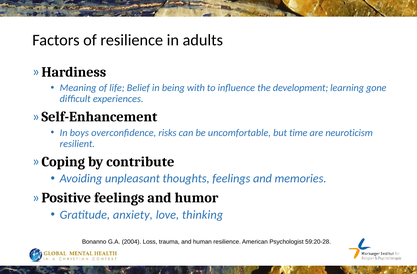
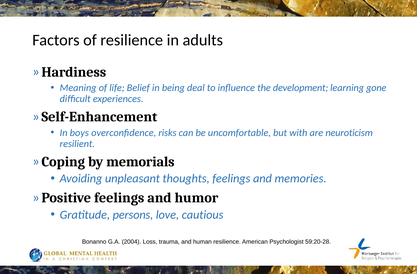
with: with -> deal (196, 88)
time: time -> with (298, 133)
contribute: contribute -> memorials (140, 162)
anxiety: anxiety -> persons (133, 215)
thinking: thinking -> cautious (203, 215)
